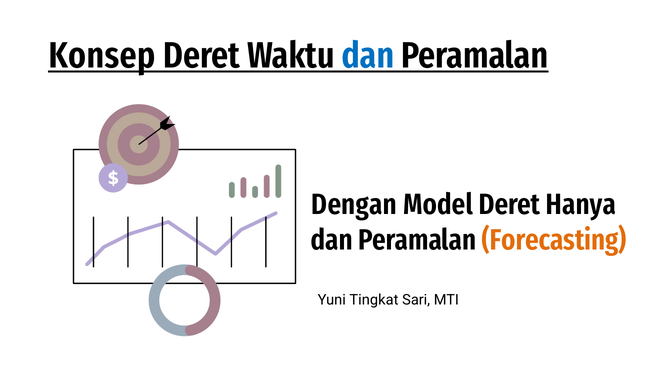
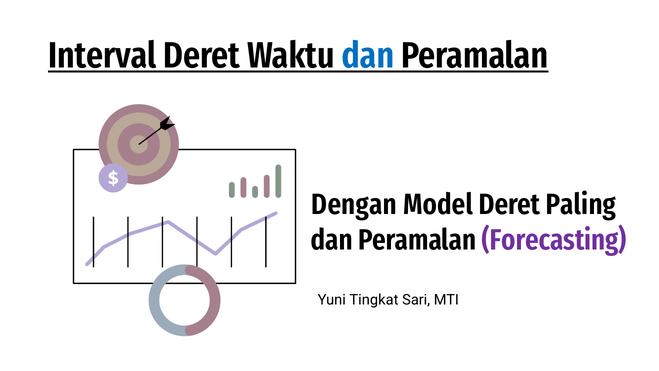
Konsep: Konsep -> Interval (102, 56)
Hanya: Hanya -> Paling (581, 205)
Forecasting colour: orange -> purple (554, 240)
